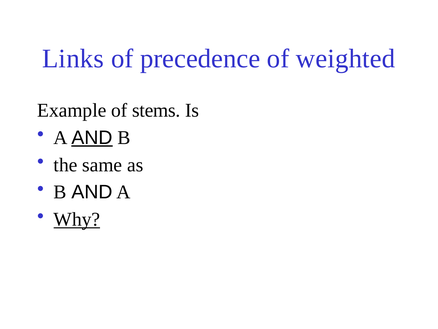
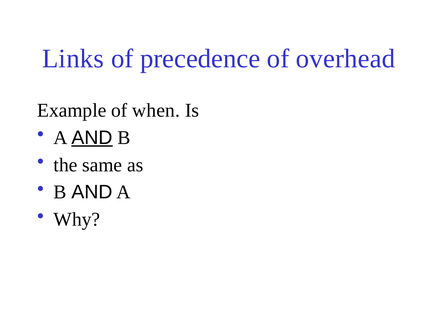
weighted: weighted -> overhead (346, 58)
stems: stems -> when (156, 110)
Why underline: present -> none (77, 219)
